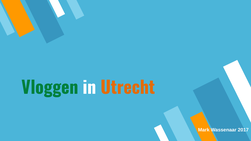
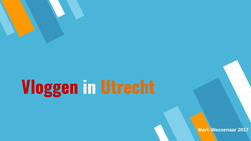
Vloggen colour: green -> red (50, 88)
